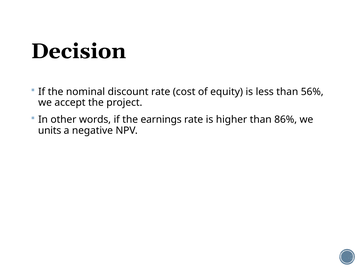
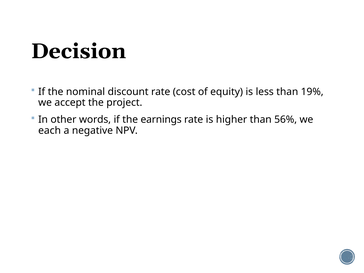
56%: 56% -> 19% (312, 92)
86%: 86% -> 56% (286, 120)
units: units -> each (50, 130)
